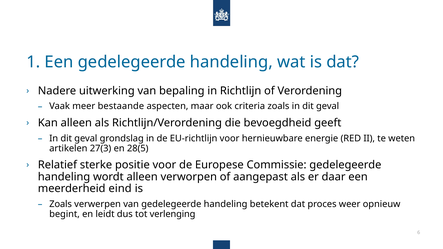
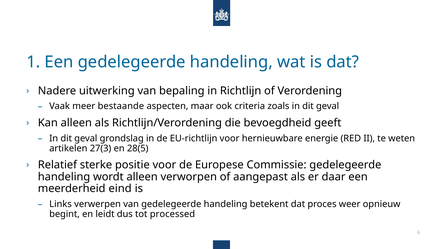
Zoals: Zoals -> Links (61, 204)
verlenging: verlenging -> processed (172, 214)
